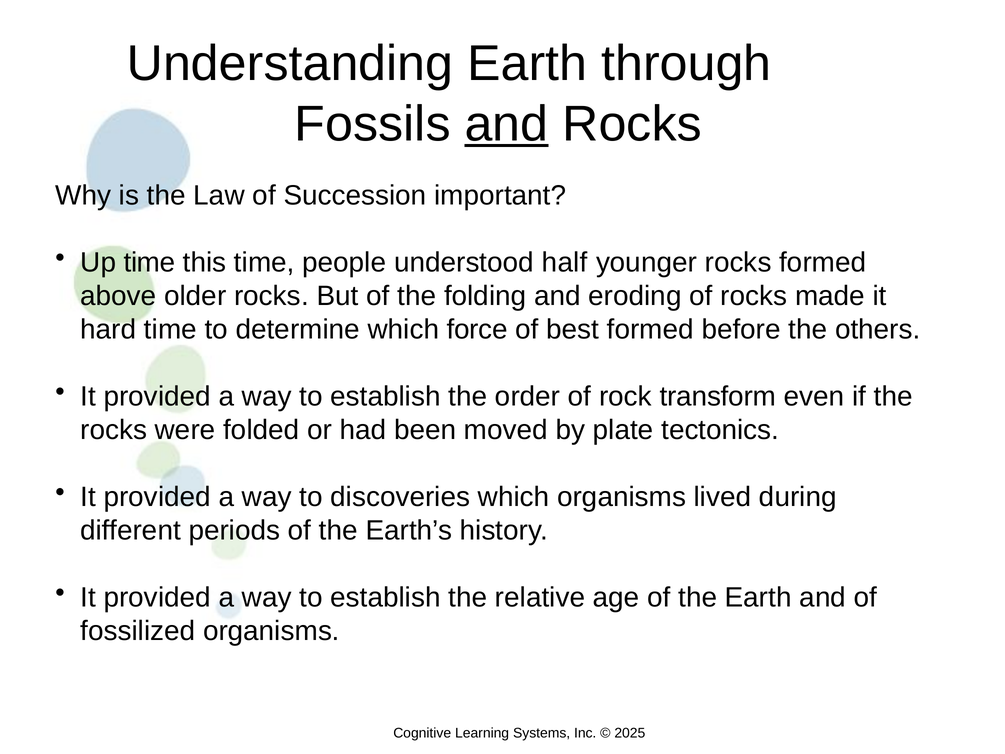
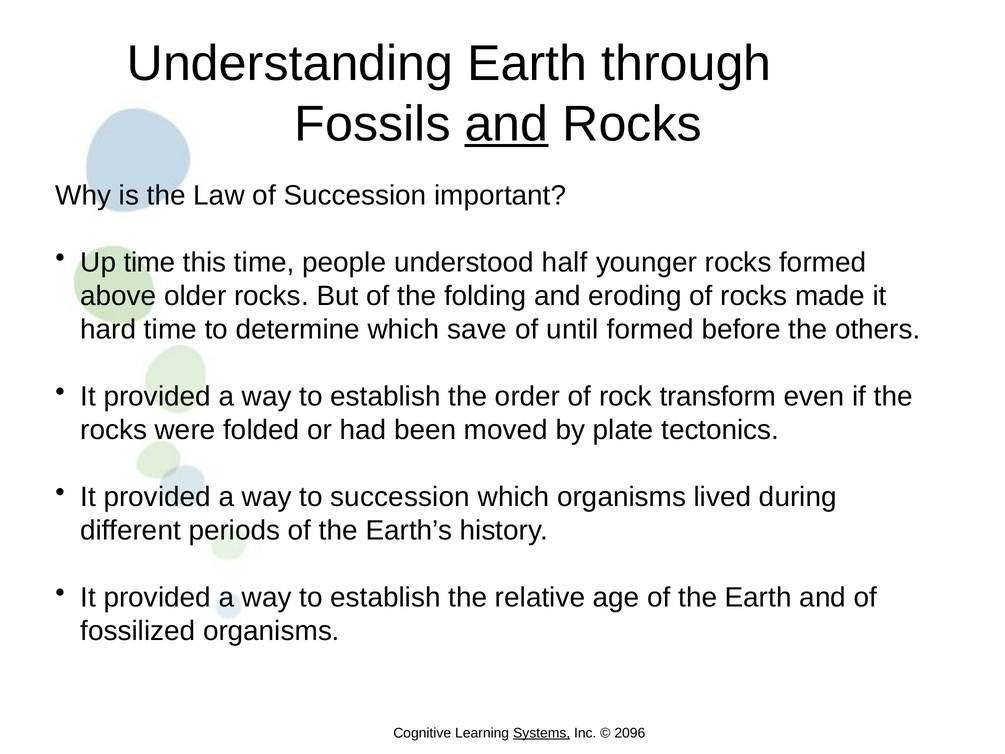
force: force -> save (477, 329)
best: best -> until (572, 329)
to discoveries: discoveries -> succession (400, 497)
Systems underline: none -> present (542, 733)
2025: 2025 -> 2096 (630, 733)
